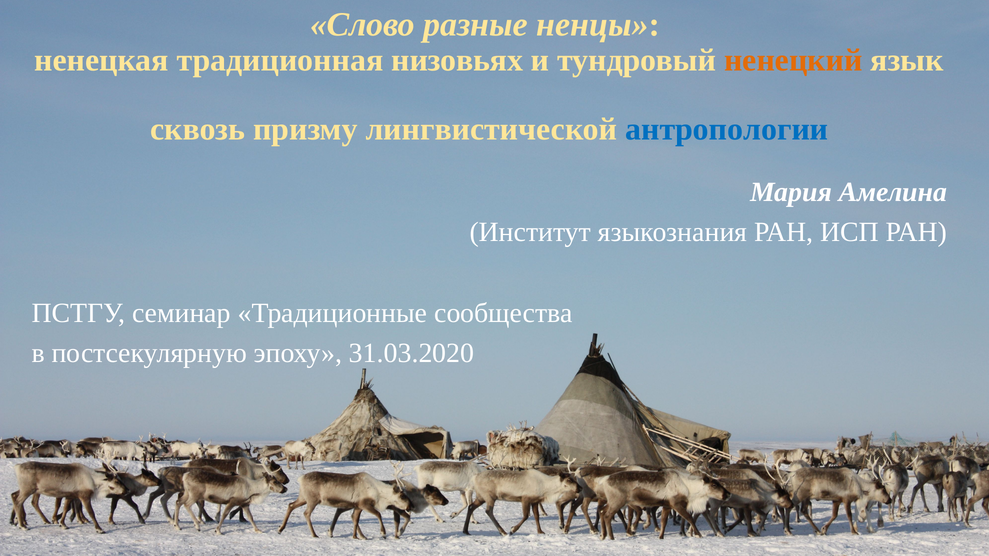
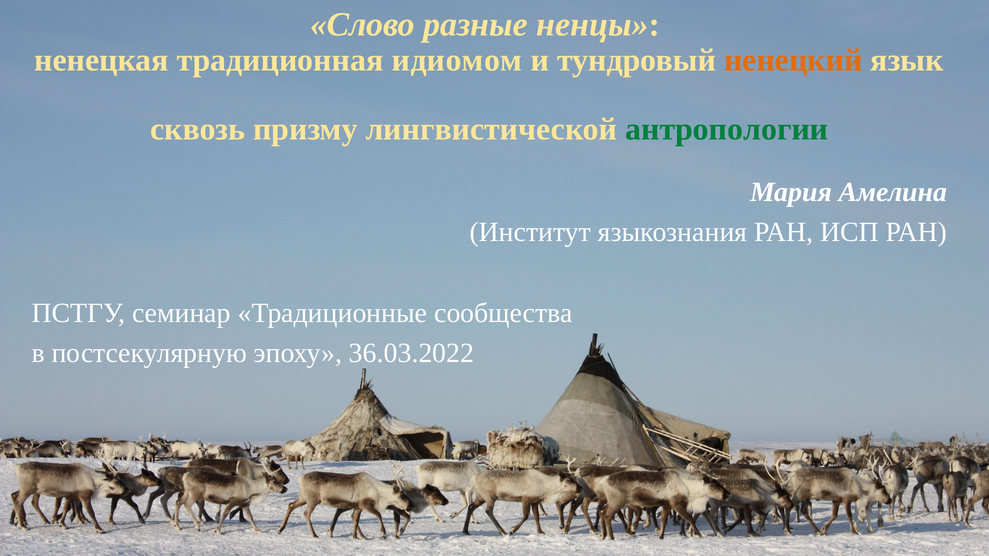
низовьях: низовьях -> идиомом (457, 60)
антропологии colour: blue -> green (727, 129)
31.03.2020: 31.03.2020 -> 36.03.2022 (412, 354)
